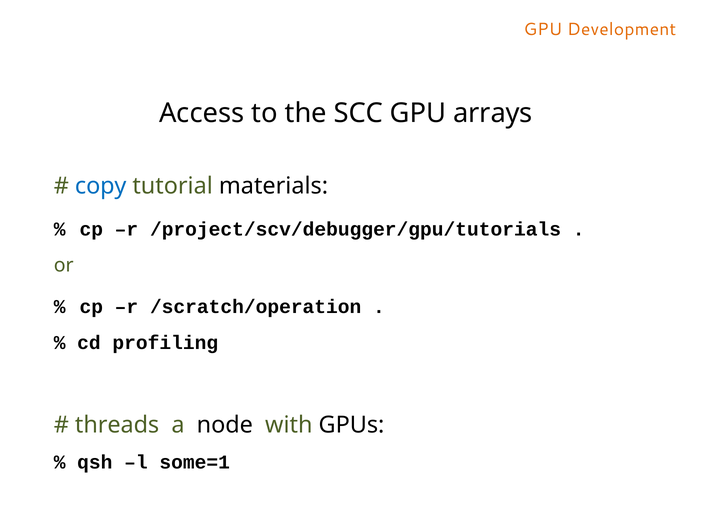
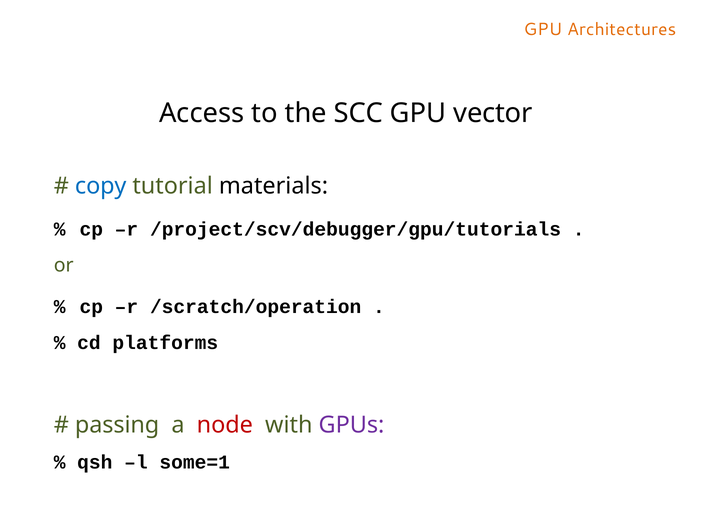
Development: Development -> Architectures (622, 29)
arrays: arrays -> vector (493, 113)
profiling: profiling -> platforms (165, 342)
threads: threads -> passing (117, 425)
node colour: black -> red (225, 425)
GPUs colour: black -> purple (352, 425)
